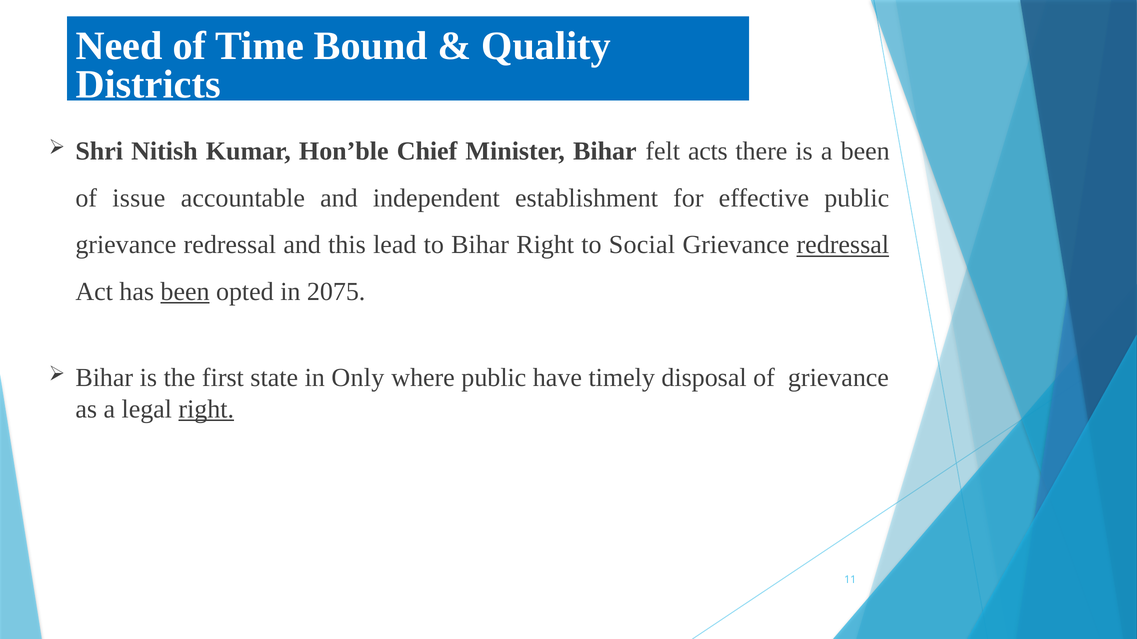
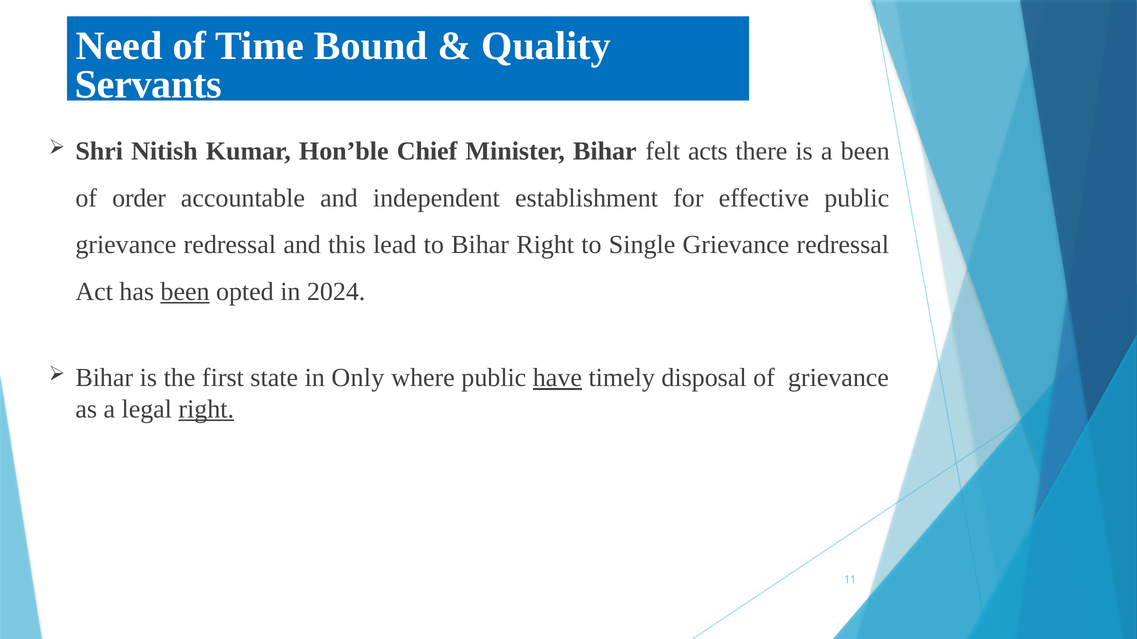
Districts: Districts -> Servants (148, 85)
issue: issue -> order (139, 198)
Social: Social -> Single (642, 245)
redressal underline: present -> none (843, 245)
2075: 2075 -> 2024 (336, 292)
have underline: none -> present (557, 378)
